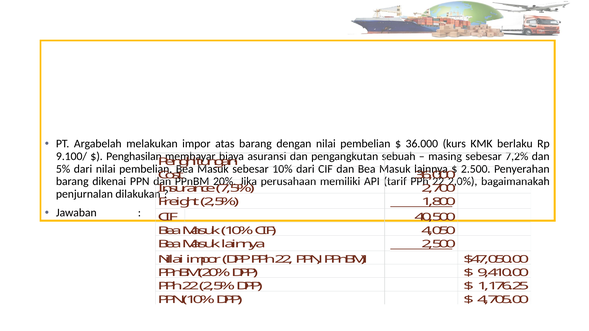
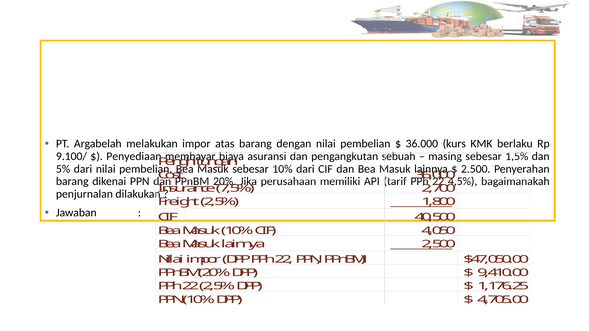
Penghasilan: Penghasilan -> Penyediaan (134, 156)
7,2%: 7,2% -> 1,5% (517, 156)
2,0%: 2,0% -> 4,5% (463, 182)
